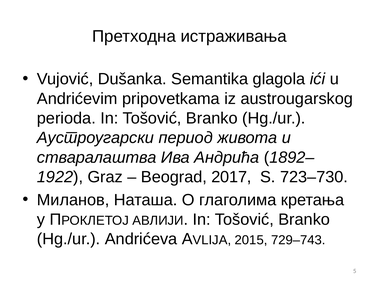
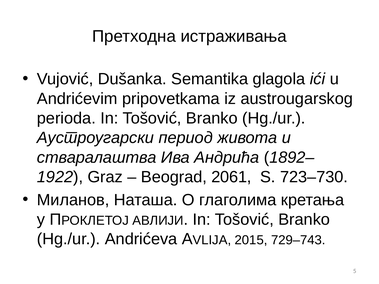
2017: 2017 -> 2061 (231, 177)
